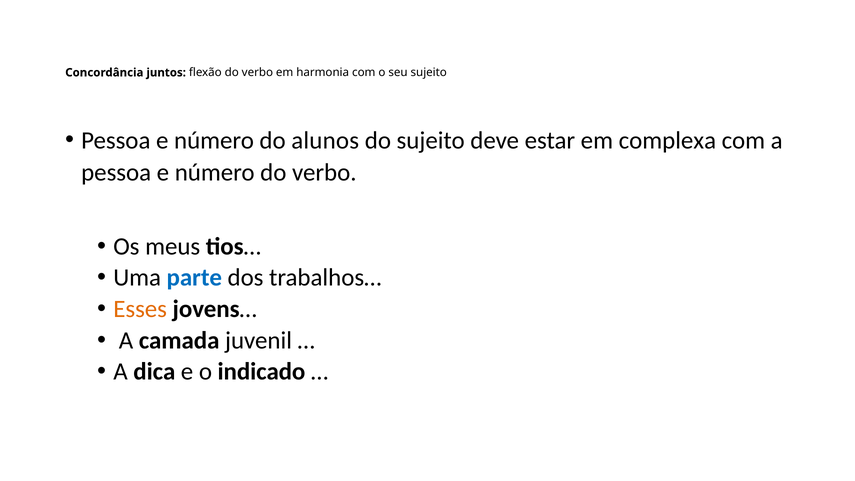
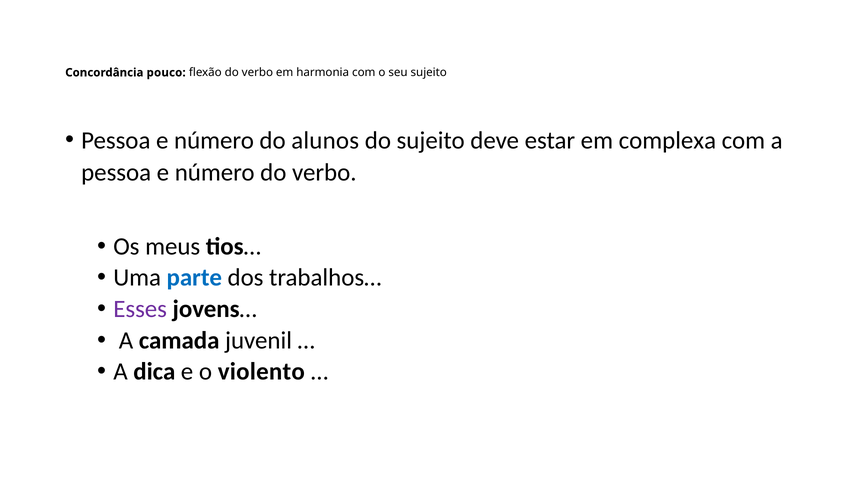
juntos: juntos -> pouco (166, 73)
Esses colour: orange -> purple (140, 309)
indicado: indicado -> violento (261, 372)
